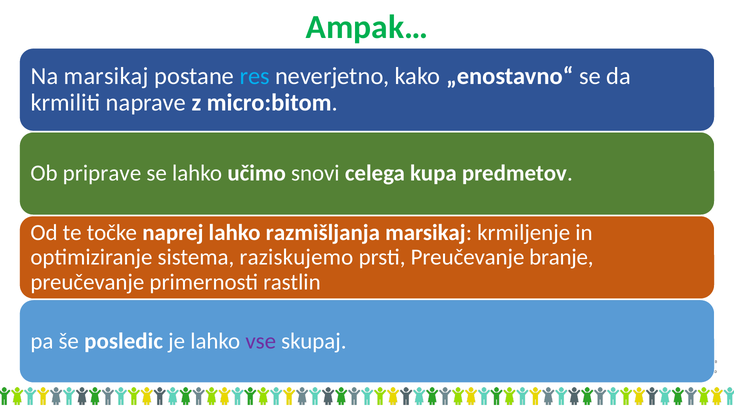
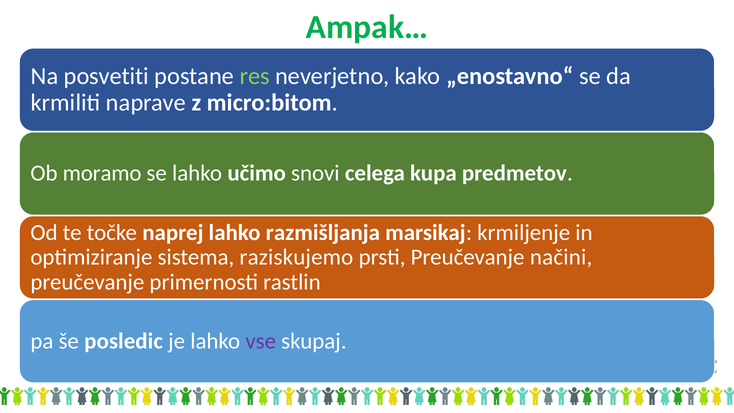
Na marsikaj: marsikaj -> posvetiti (106, 76)
res colour: light blue -> light green (255, 76)
priprave: priprave -> moramo (102, 173)
branje: branje -> načini (561, 257)
